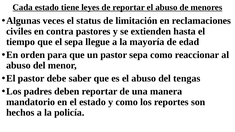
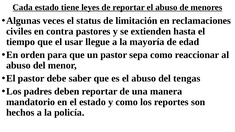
el sepa: sepa -> usar (74, 42)
